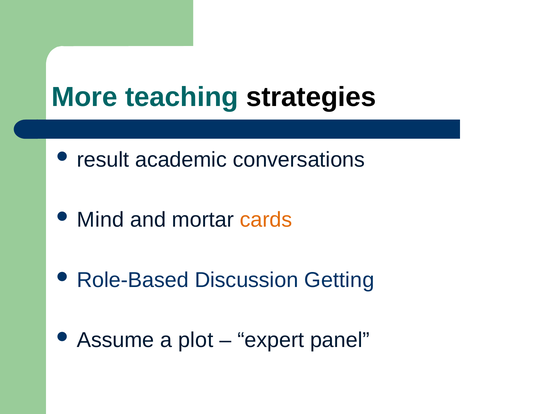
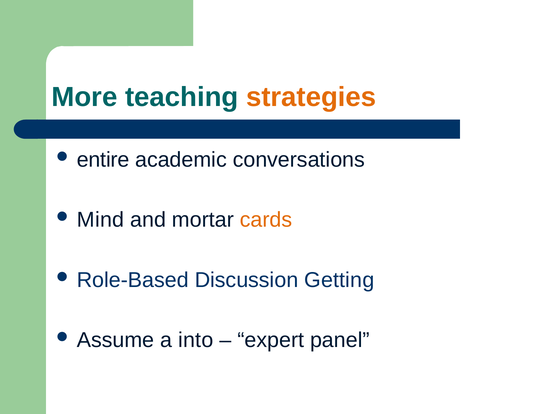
strategies colour: black -> orange (311, 97)
result: result -> entire (103, 160)
plot: plot -> into (196, 340)
